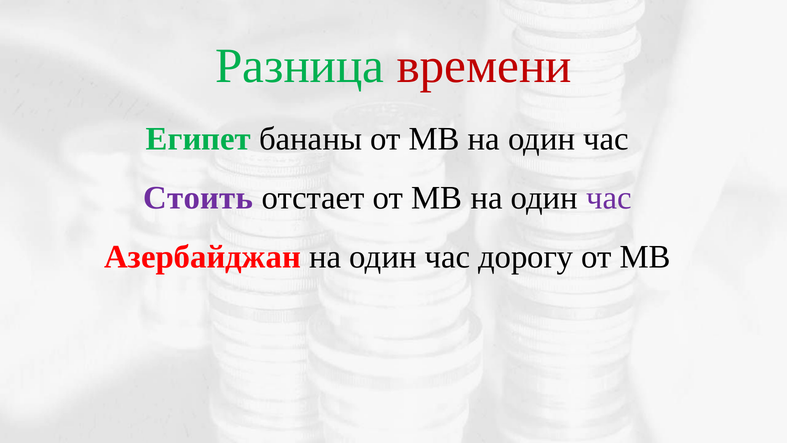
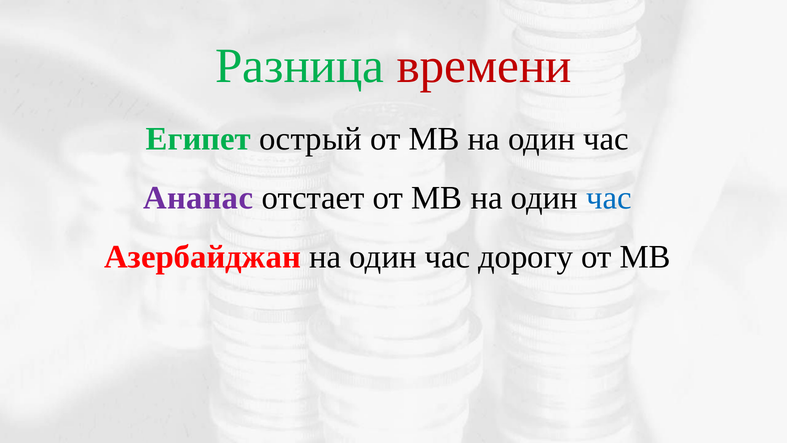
бананы: бананы -> острый (310, 139)
Стоить: Стоить -> Ананас (198, 198)
час colour: purple -> blue (609, 198)
